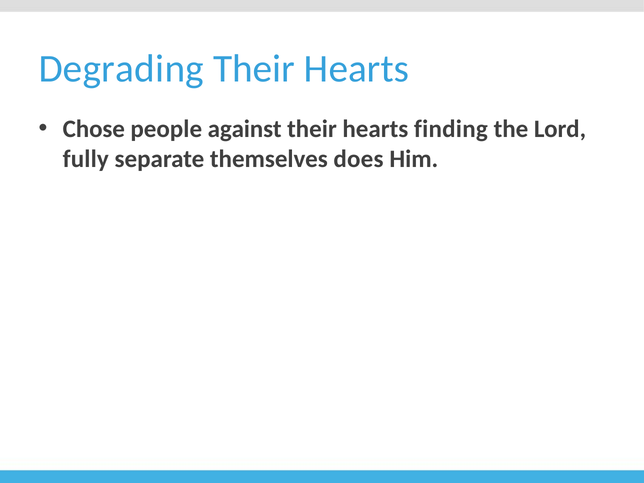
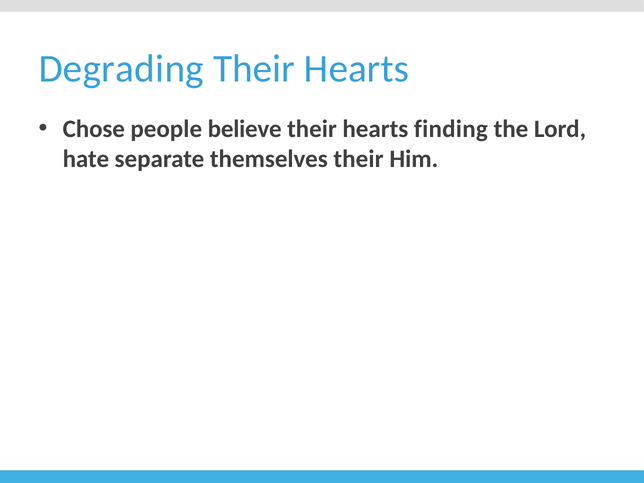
against: against -> believe (245, 129)
fully: fully -> hate (86, 159)
themselves does: does -> their (359, 159)
